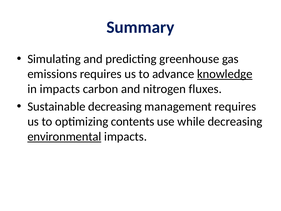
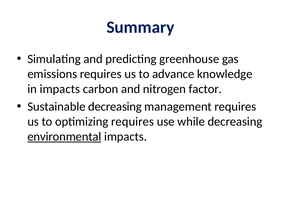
knowledge underline: present -> none (225, 74)
fluxes: fluxes -> factor (205, 89)
optimizing contents: contents -> requires (133, 121)
